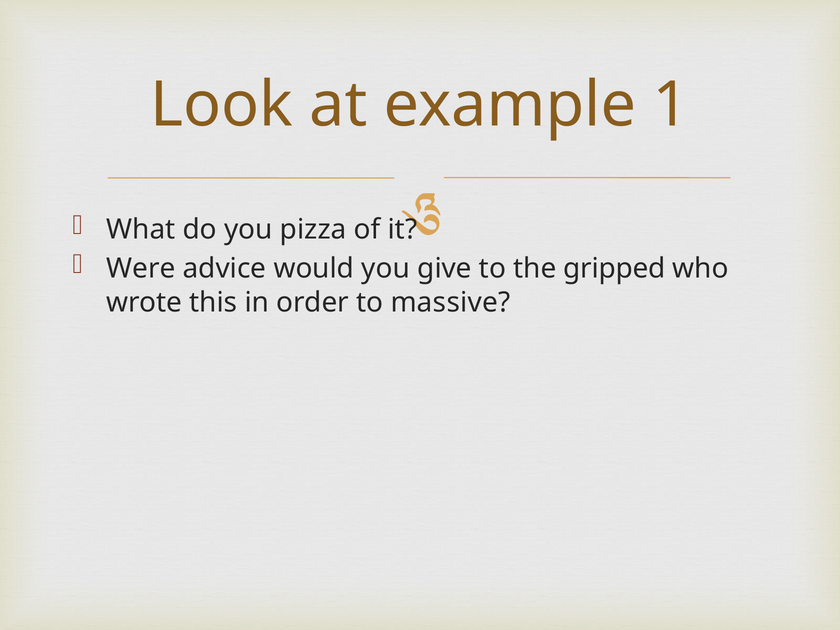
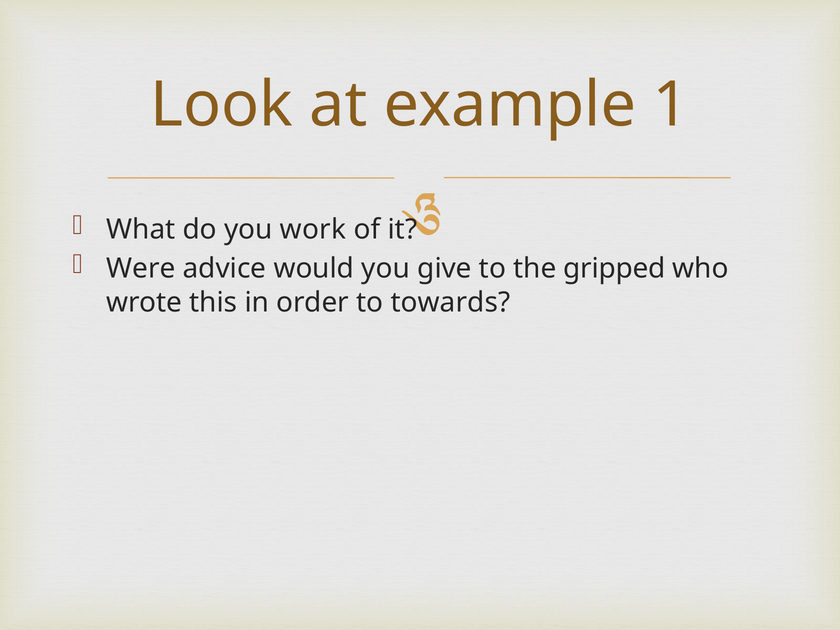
pizza: pizza -> work (313, 229)
massive: massive -> towards (451, 302)
